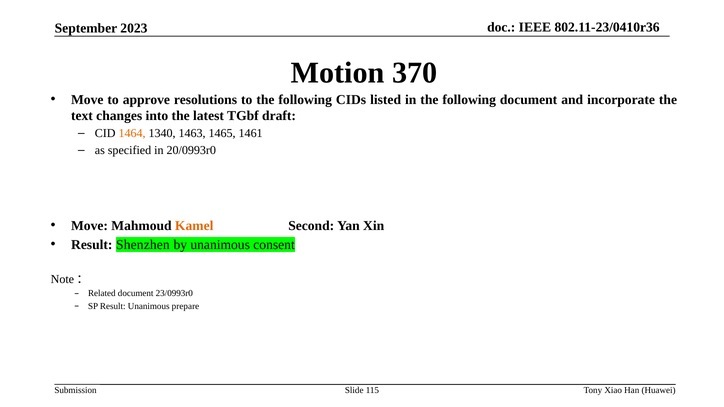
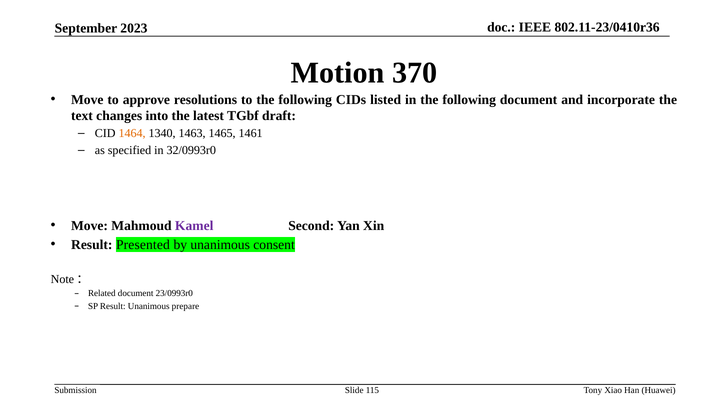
20/0993r0: 20/0993r0 -> 32/0993r0 (191, 150)
Kamel colour: orange -> purple (194, 226)
Shenzhen: Shenzhen -> Presented (143, 245)
